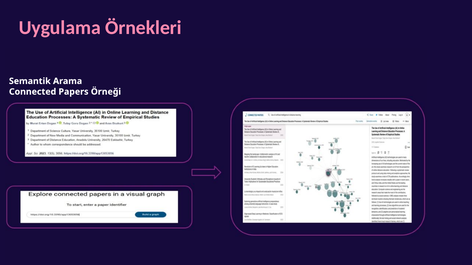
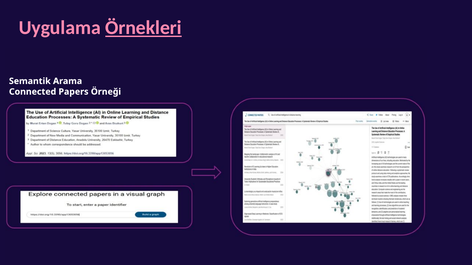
Örnekleri underline: none -> present (143, 28)
